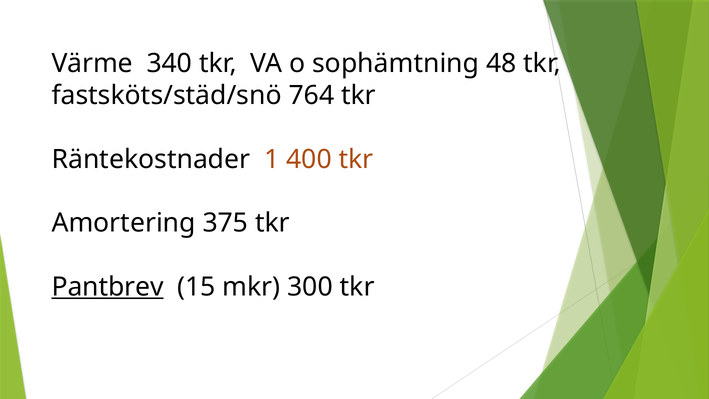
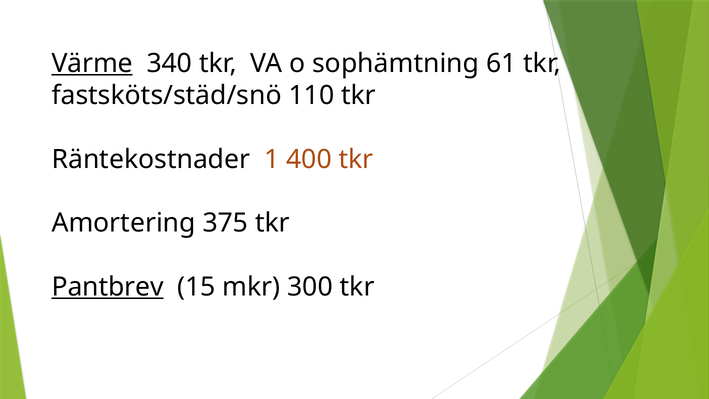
Värme underline: none -> present (92, 63)
48: 48 -> 61 (501, 63)
764: 764 -> 110 (311, 95)
